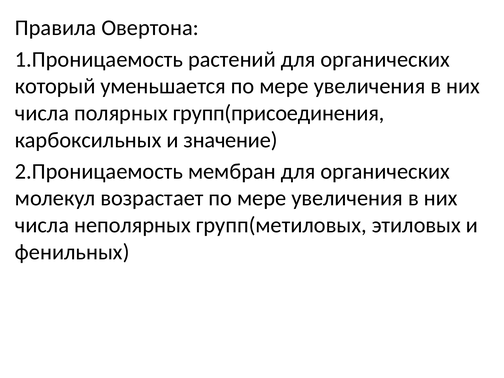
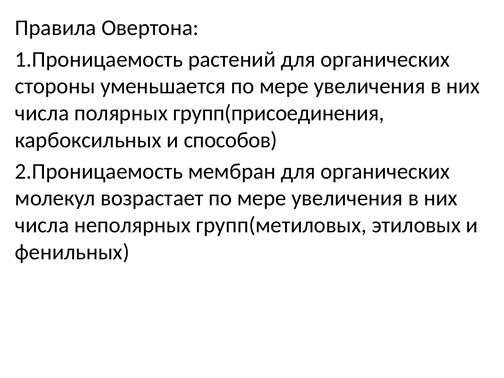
который: который -> стороны (55, 86)
значение: значение -> способов (231, 140)
